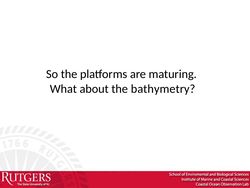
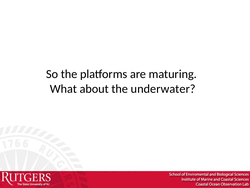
bathymetry: bathymetry -> underwater (163, 89)
